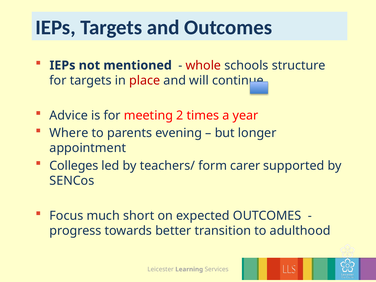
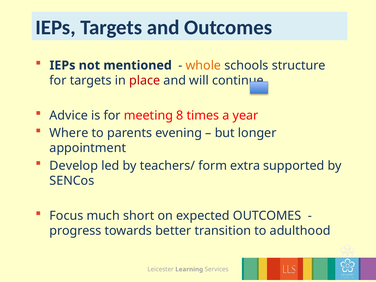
whole colour: red -> orange (203, 65)
2: 2 -> 8 (180, 116)
Colleges: Colleges -> Develop (74, 166)
carer: carer -> extra (245, 166)
